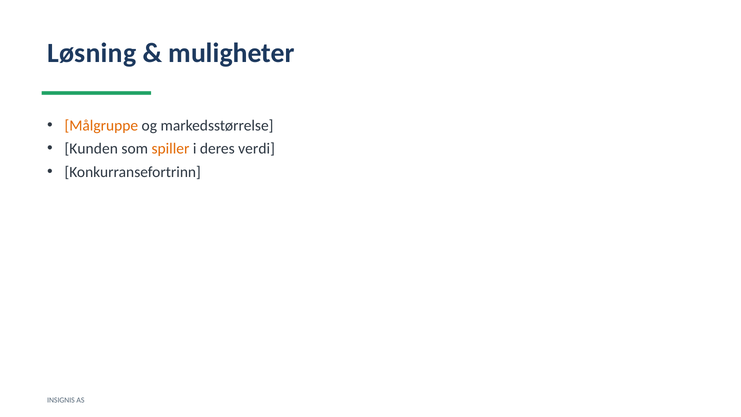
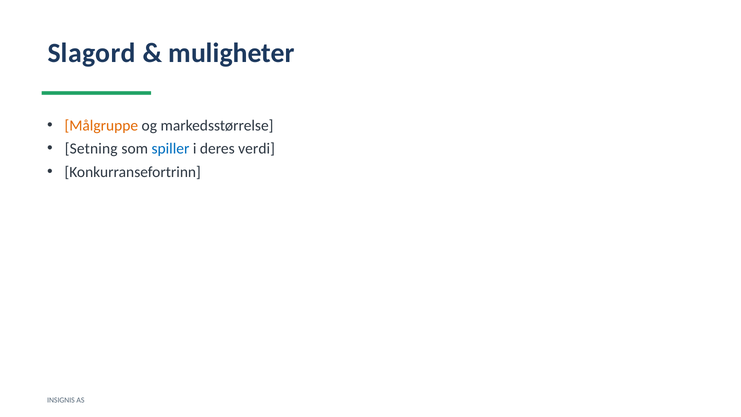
Løsning: Løsning -> Slagord (92, 53)
Kunden: Kunden -> Setning (91, 149)
spiller colour: orange -> blue (170, 149)
